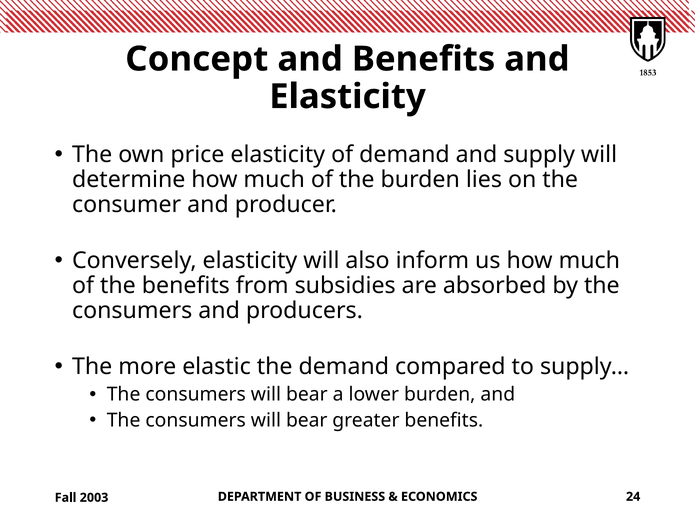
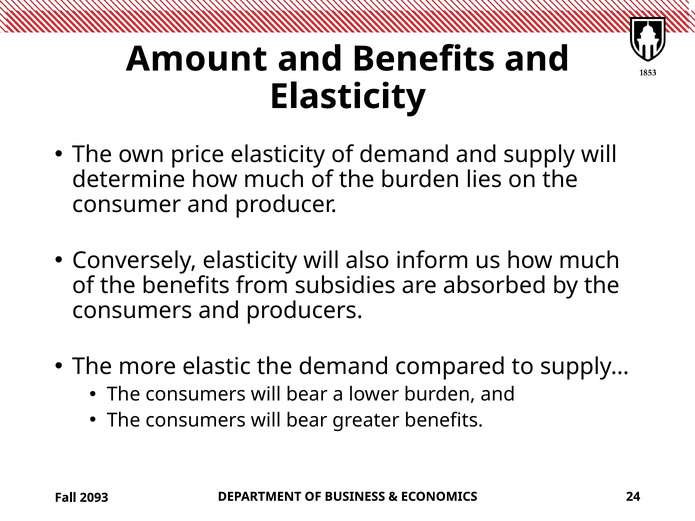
Concept: Concept -> Amount (197, 59)
2003: 2003 -> 2093 (94, 498)
